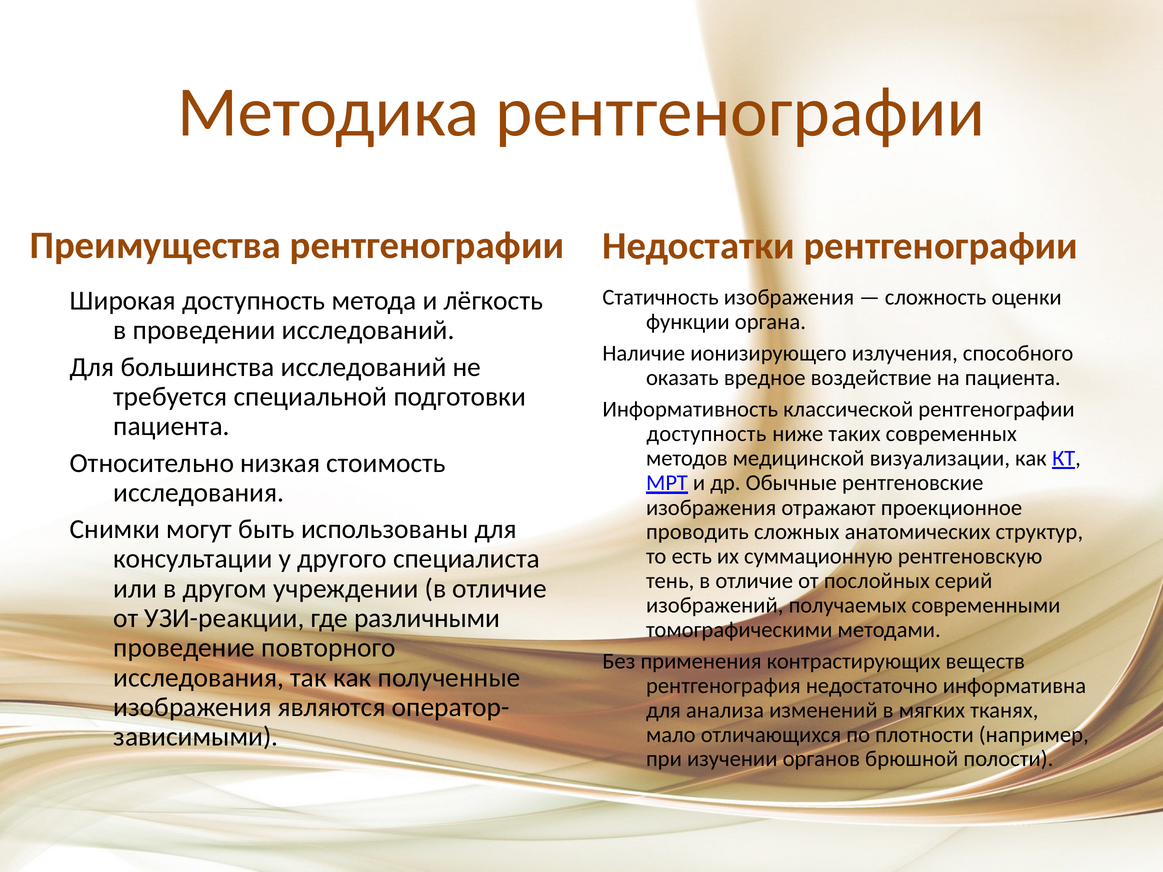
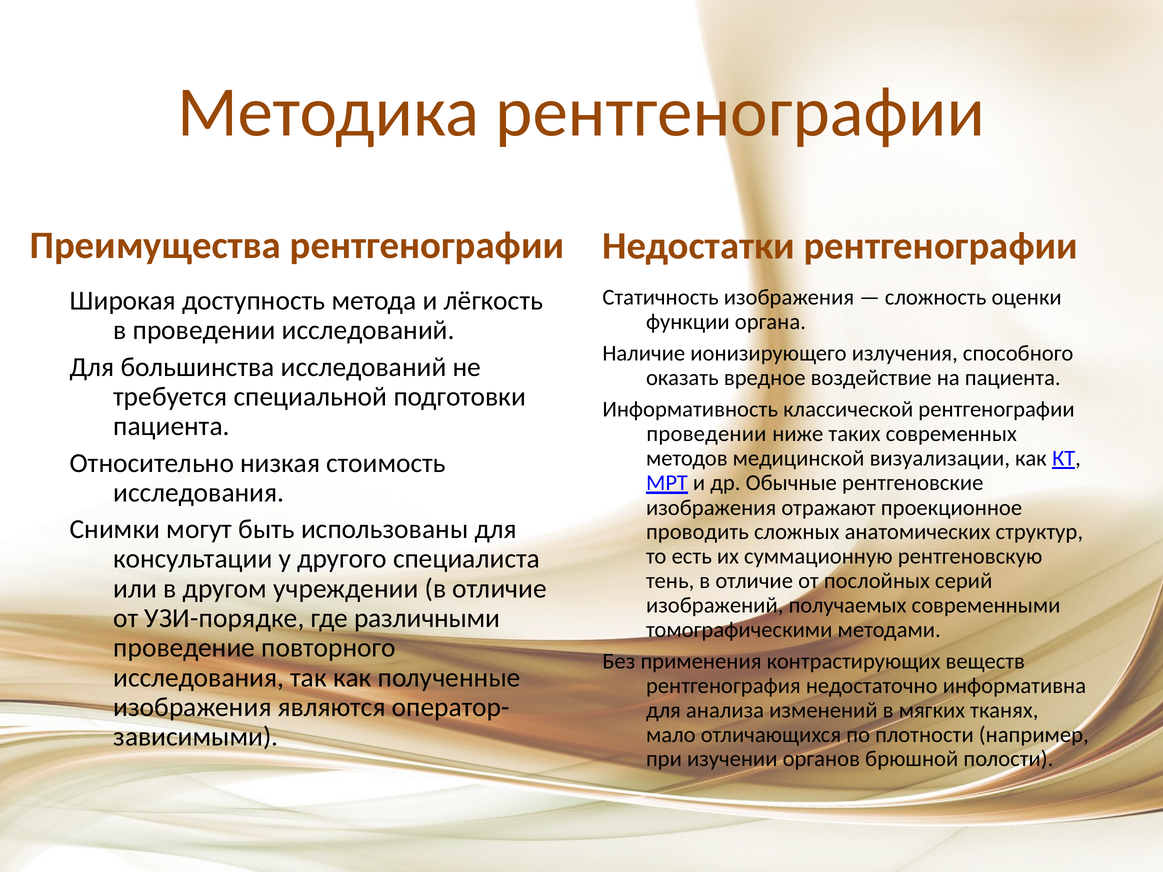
доступность: доступность -> проведении (706, 434)
УЗИ-реакции: УЗИ-реакции -> УЗИ-порядке (225, 618)
